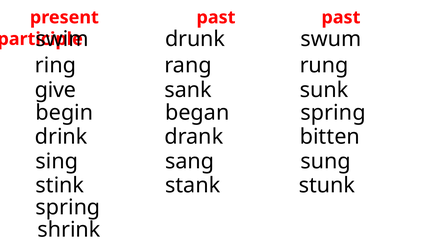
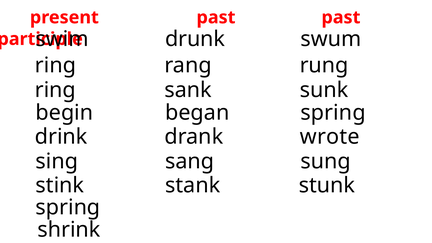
give: give -> ring (55, 90)
bitten: bitten -> wrote (330, 137)
